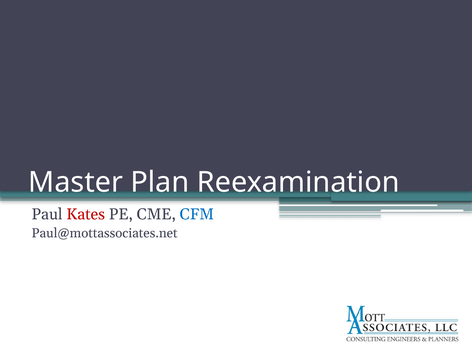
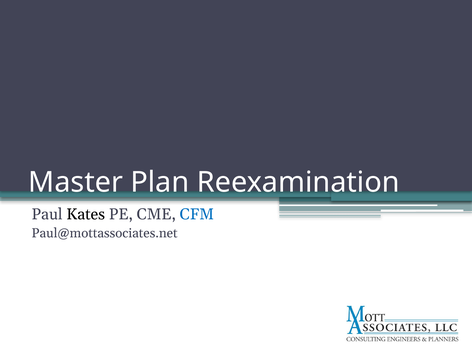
Kates colour: red -> black (86, 214)
